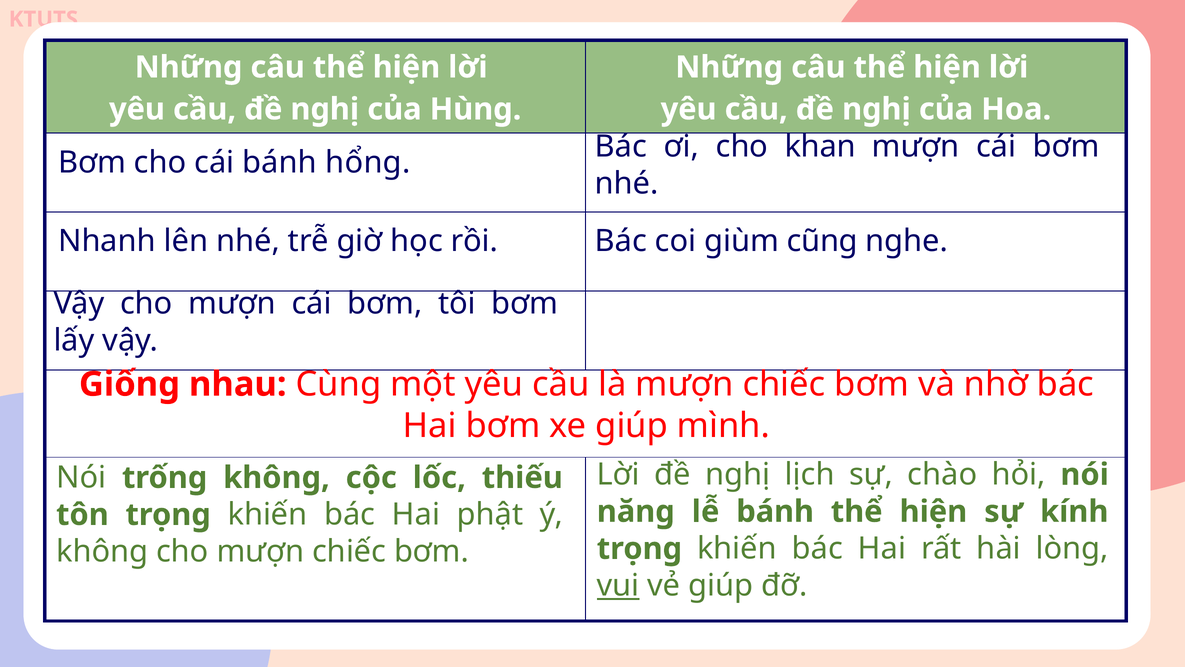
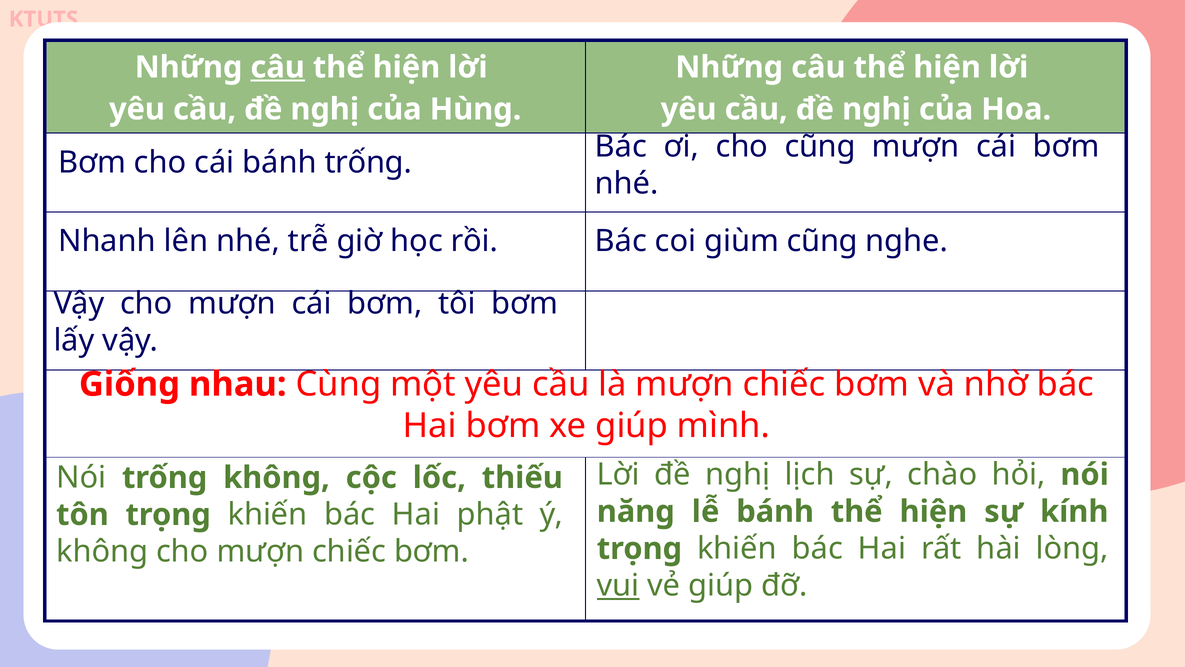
câu underline: none -> present (278, 67)
cho khan: khan -> cũng (820, 146)
bánh hổng: hổng -> trống (368, 163)
